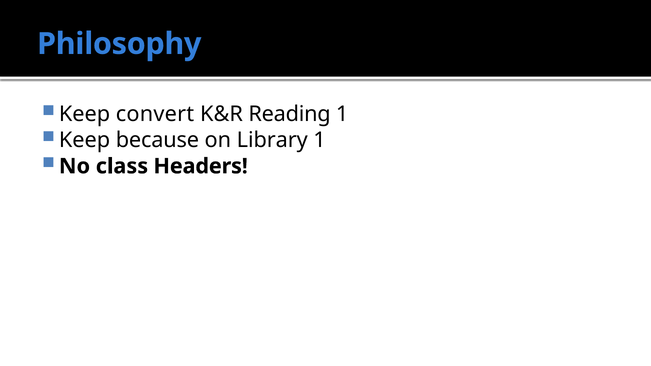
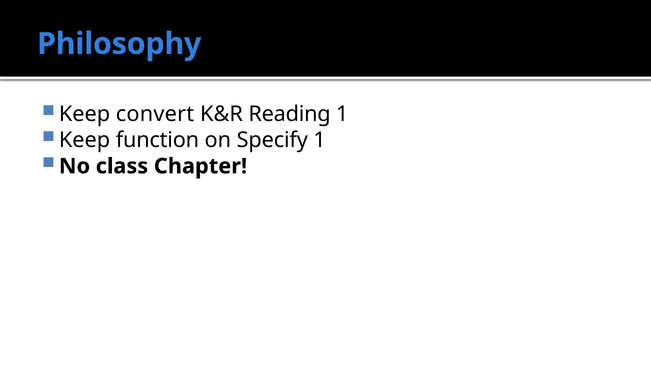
because: because -> function (157, 140)
Library: Library -> Specify (272, 140)
Headers: Headers -> Chapter (200, 166)
